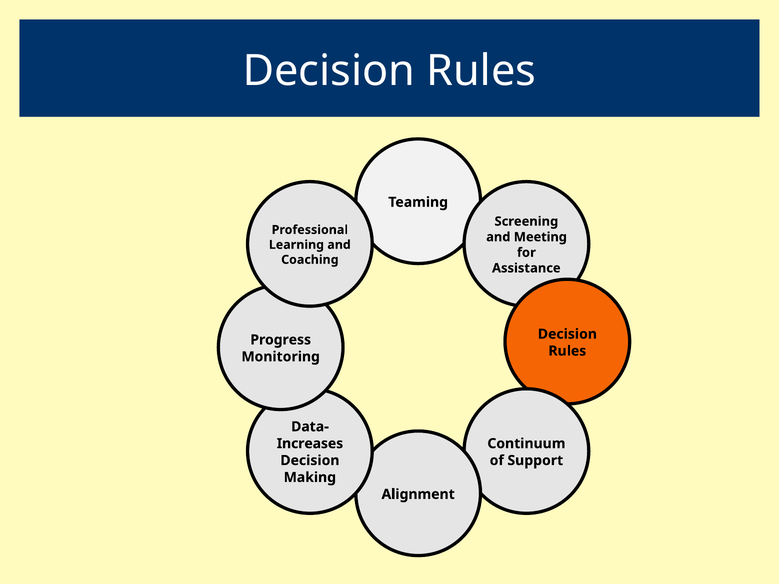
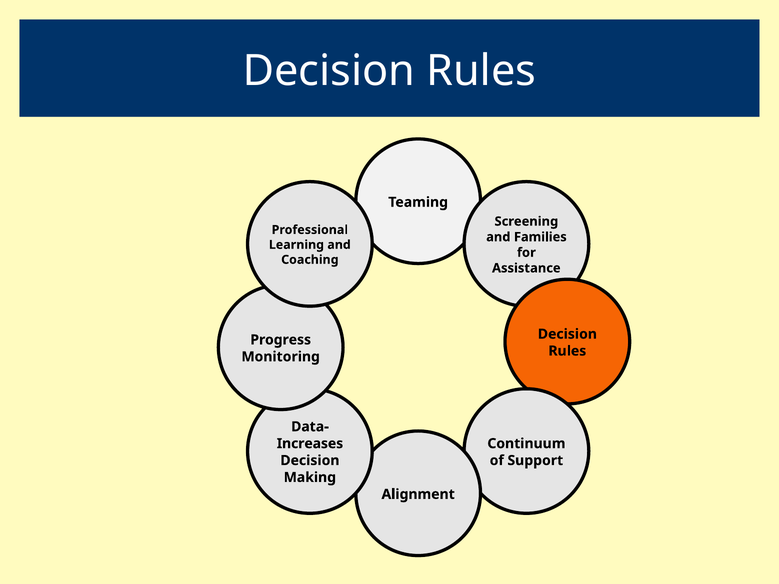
Meeting: Meeting -> Families (540, 237)
